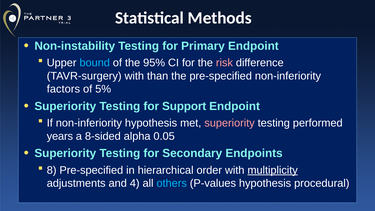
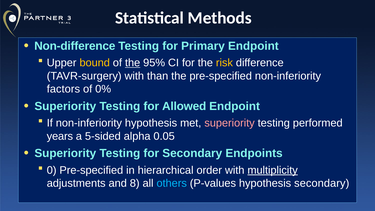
Non-instability: Non-instability -> Non-difference (75, 46)
bound colour: light blue -> yellow (95, 63)
the underline: none -> present (133, 63)
risk colour: pink -> yellow (224, 63)
5%: 5% -> 0% (103, 89)
Support: Support -> Allowed (184, 106)
8-sided: 8-sided -> 5-sided (103, 136)
8: 8 -> 0 (52, 170)
4: 4 -> 8 (135, 183)
hypothesis procedural: procedural -> secondary (322, 183)
